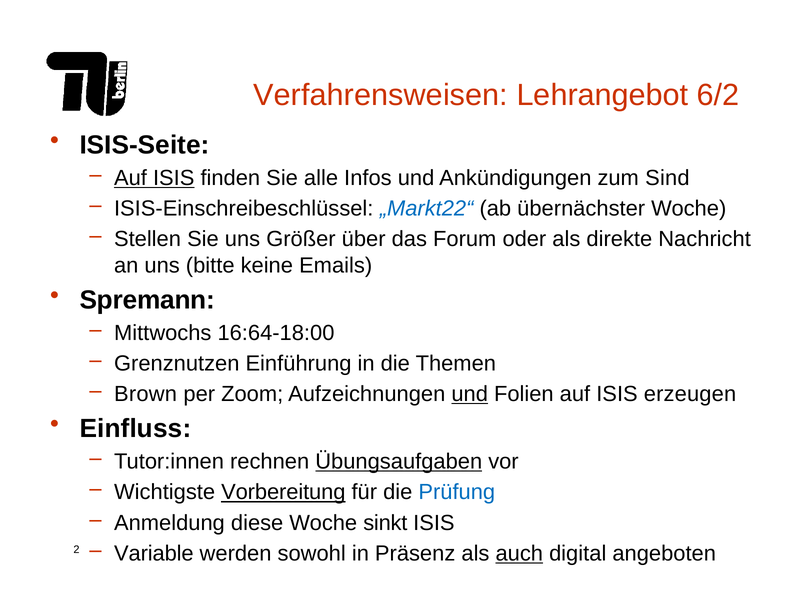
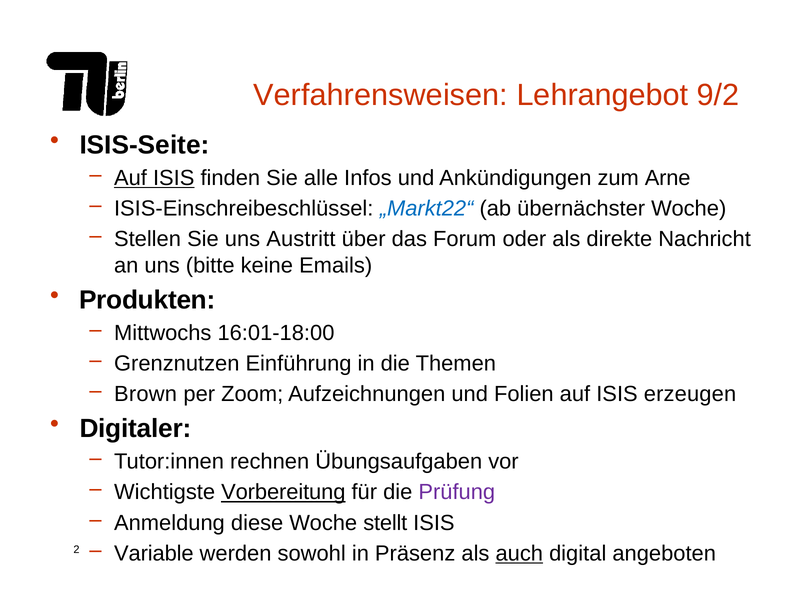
6/2: 6/2 -> 9/2 (718, 95)
Sind: Sind -> Arne (668, 178)
Größer: Größer -> Austritt (301, 239)
Spremann: Spremann -> Produkten (147, 300)
16:64-18:00: 16:64-18:00 -> 16:01-18:00 (276, 333)
und underline: present -> none (470, 394)
Einfluss: Einfluss -> Digitaler (136, 429)
Übungsaufgaben underline: present -> none (399, 462)
Prüfung colour: blue -> purple (457, 492)
sinkt: sinkt -> stellt (385, 523)
